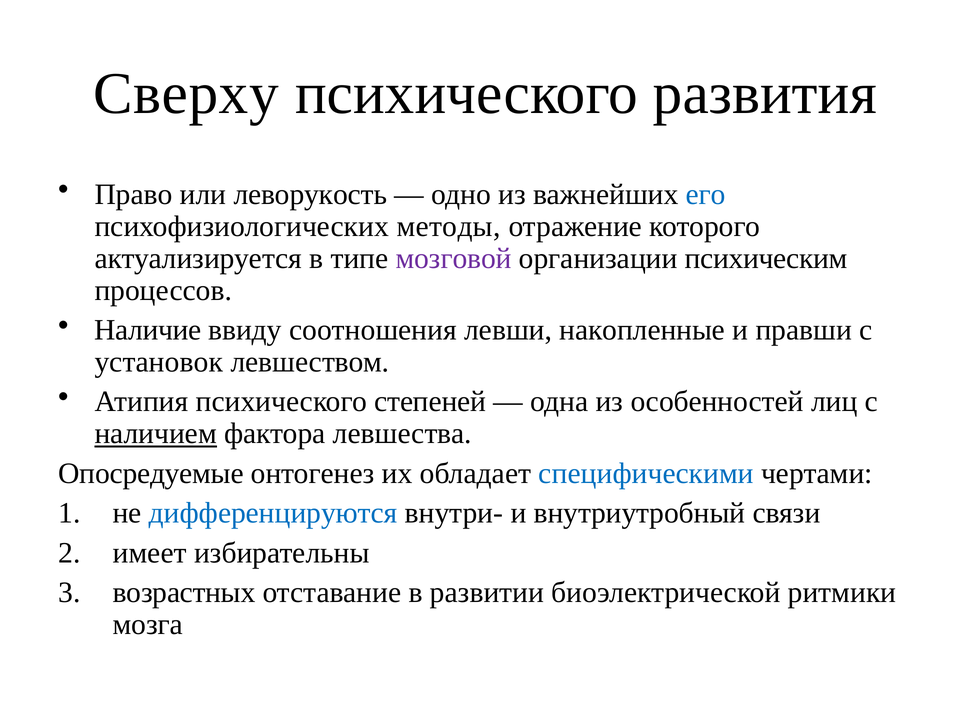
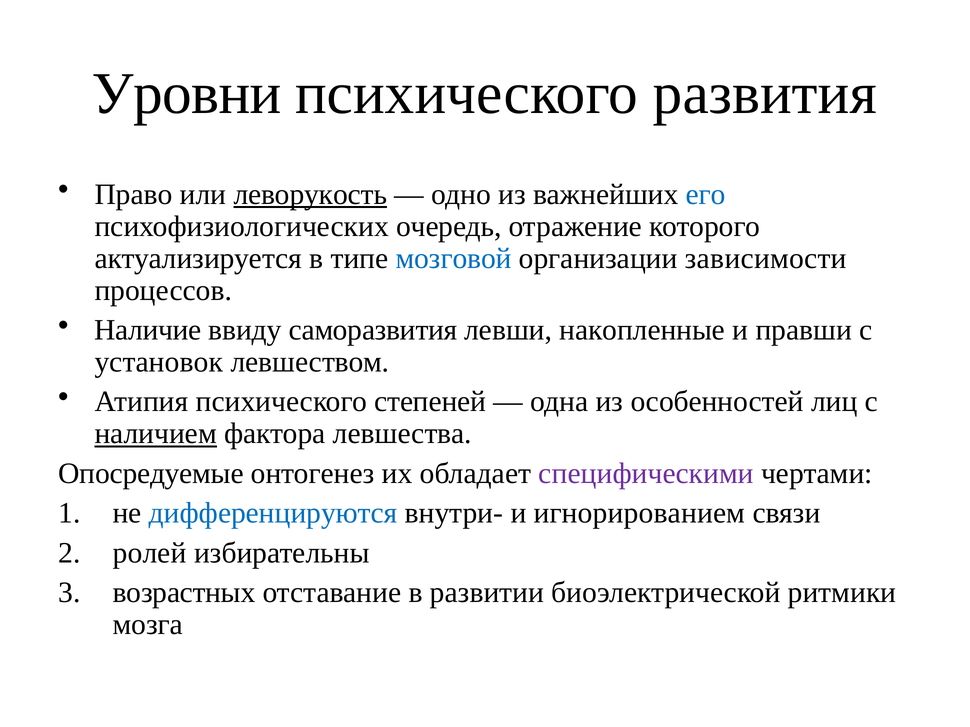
Сверху: Сверху -> Уровни (187, 94)
леворукость underline: none -> present (310, 194)
методы: методы -> очередь (449, 226)
мозговой colour: purple -> blue (454, 258)
психическим: психическим -> зависимости (766, 258)
соотношения: соотношения -> саморазвития (373, 330)
специфическими colour: blue -> purple (646, 474)
внутриутробный: внутриутробный -> игнорированием (639, 513)
имеет: имеет -> ролей (150, 553)
